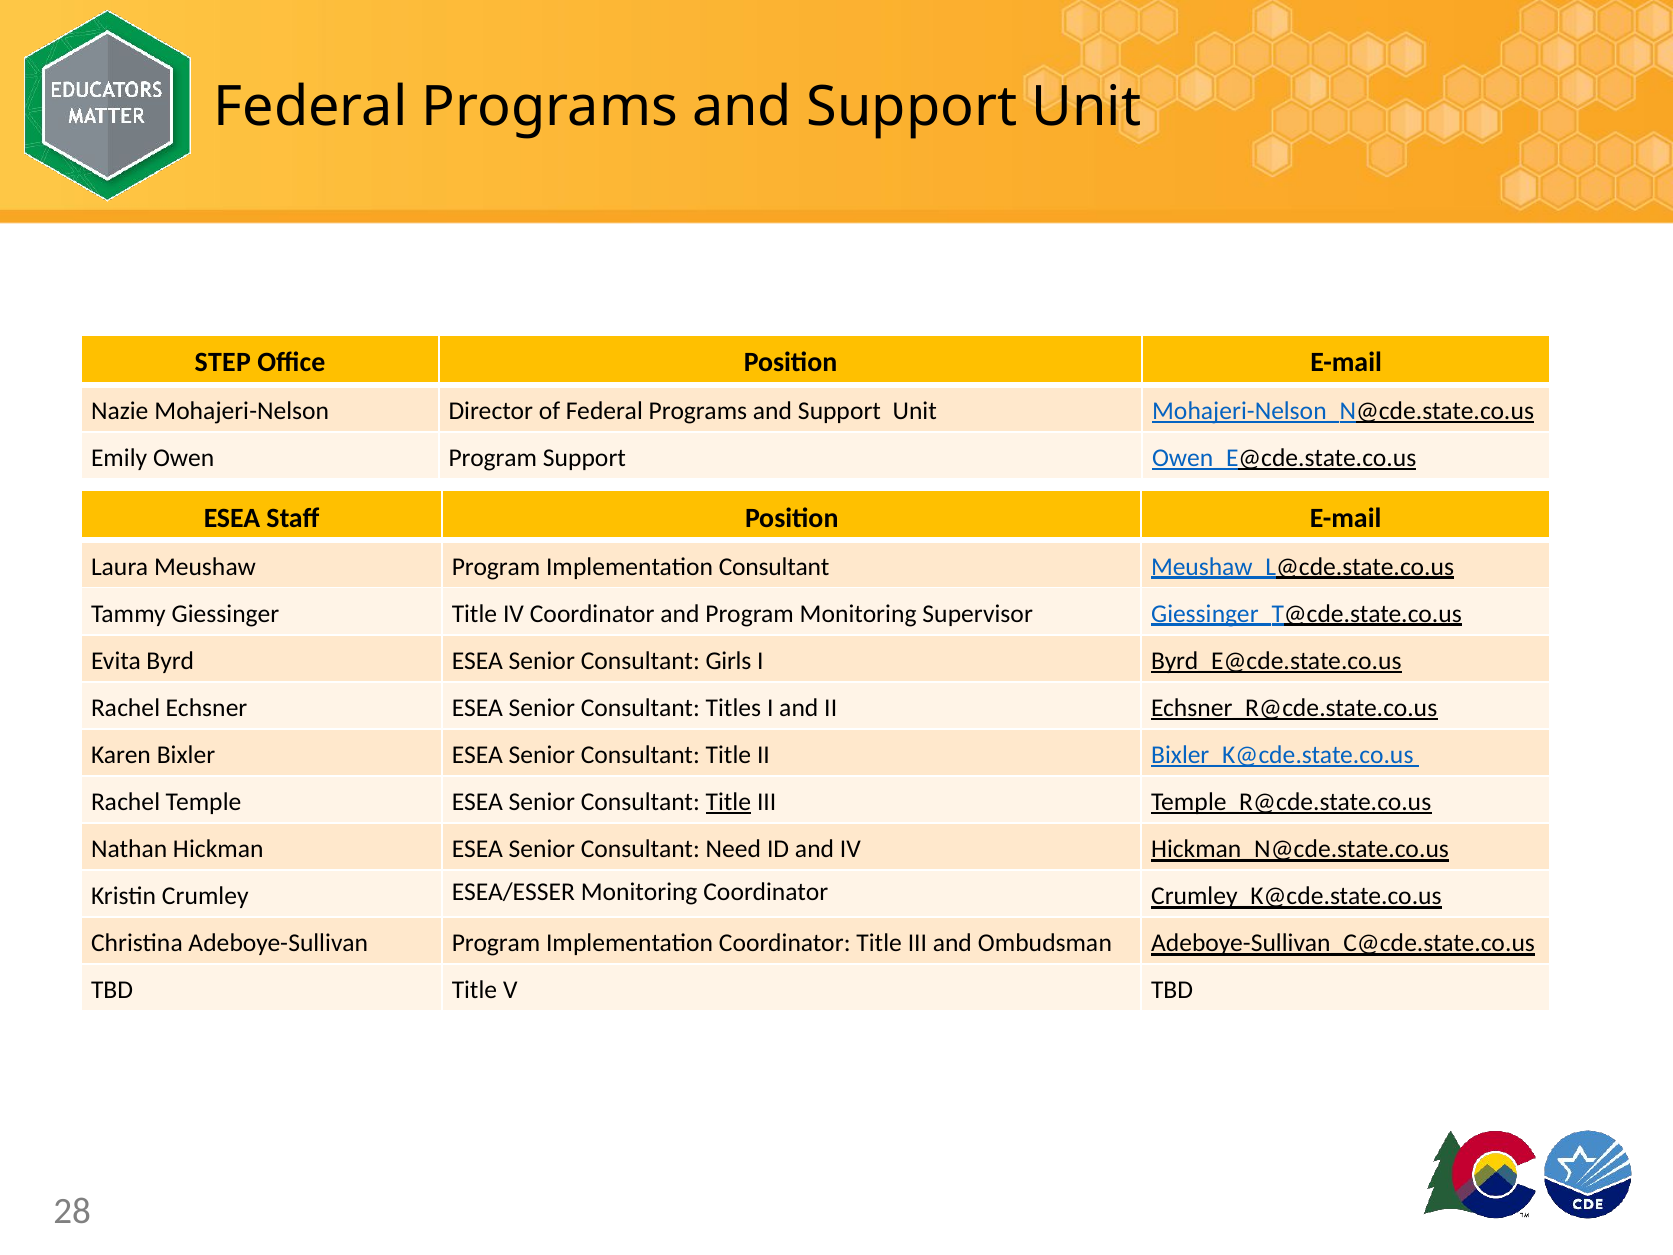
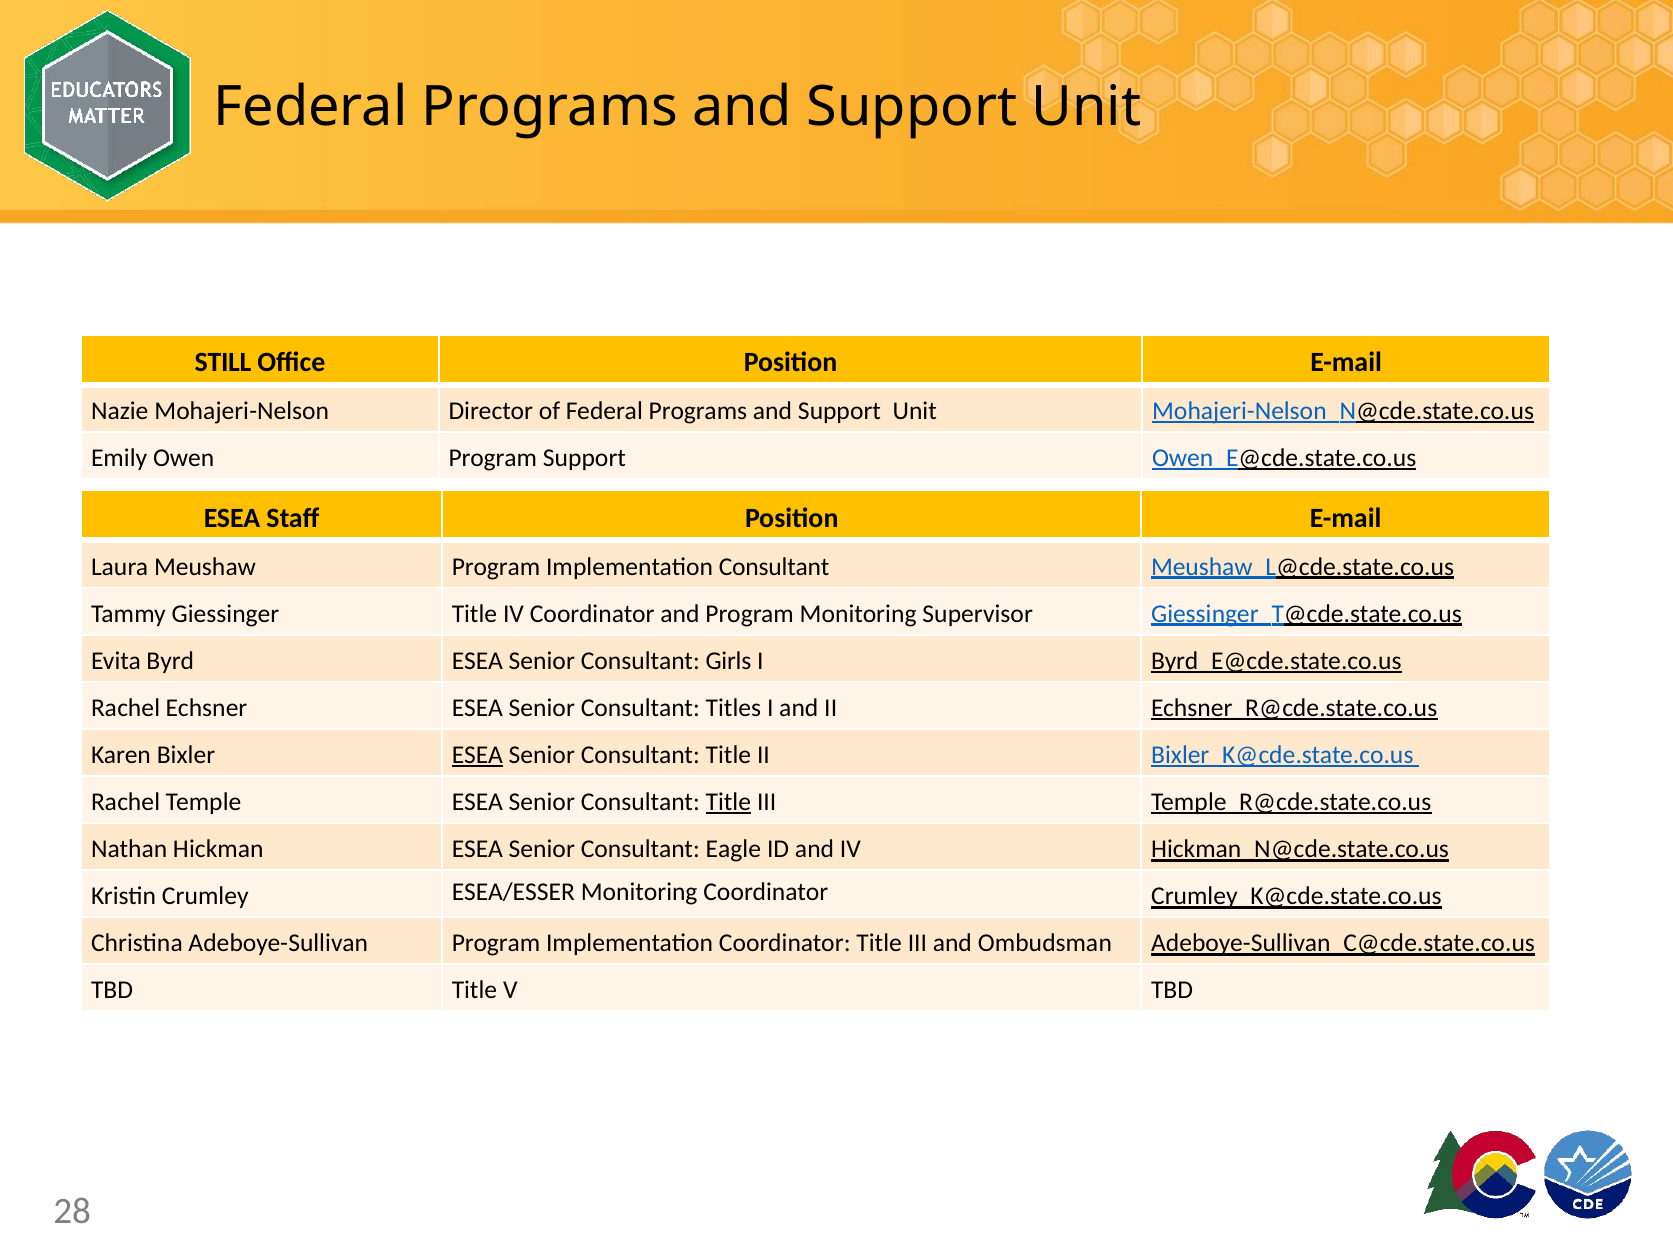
STEP: STEP -> STILL (223, 362)
ESEA underline: none -> present (477, 755)
Need: Need -> Eagle (733, 849)
